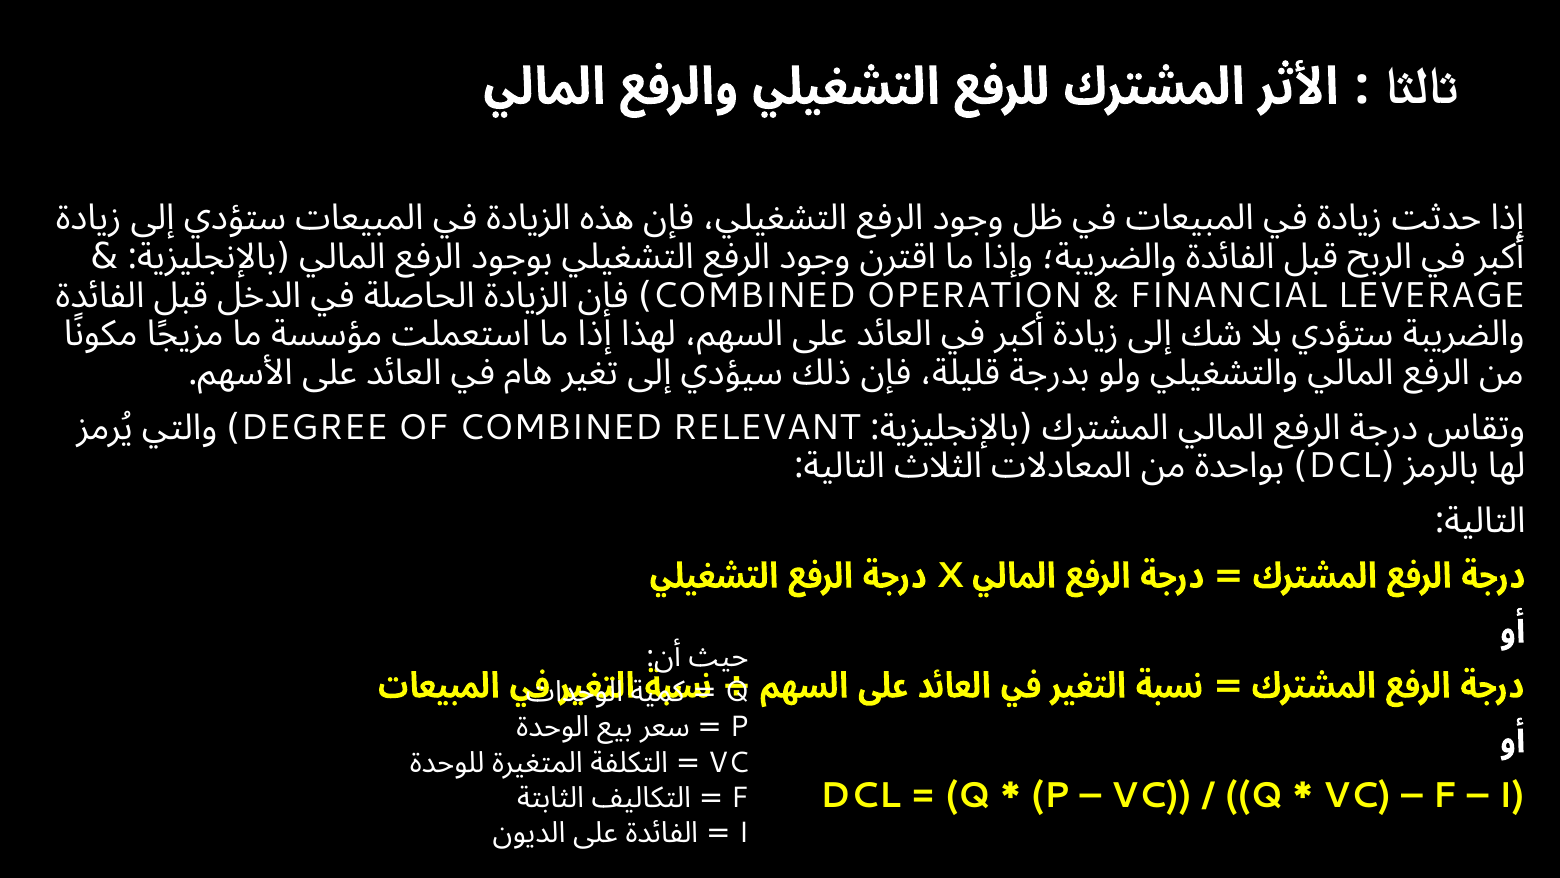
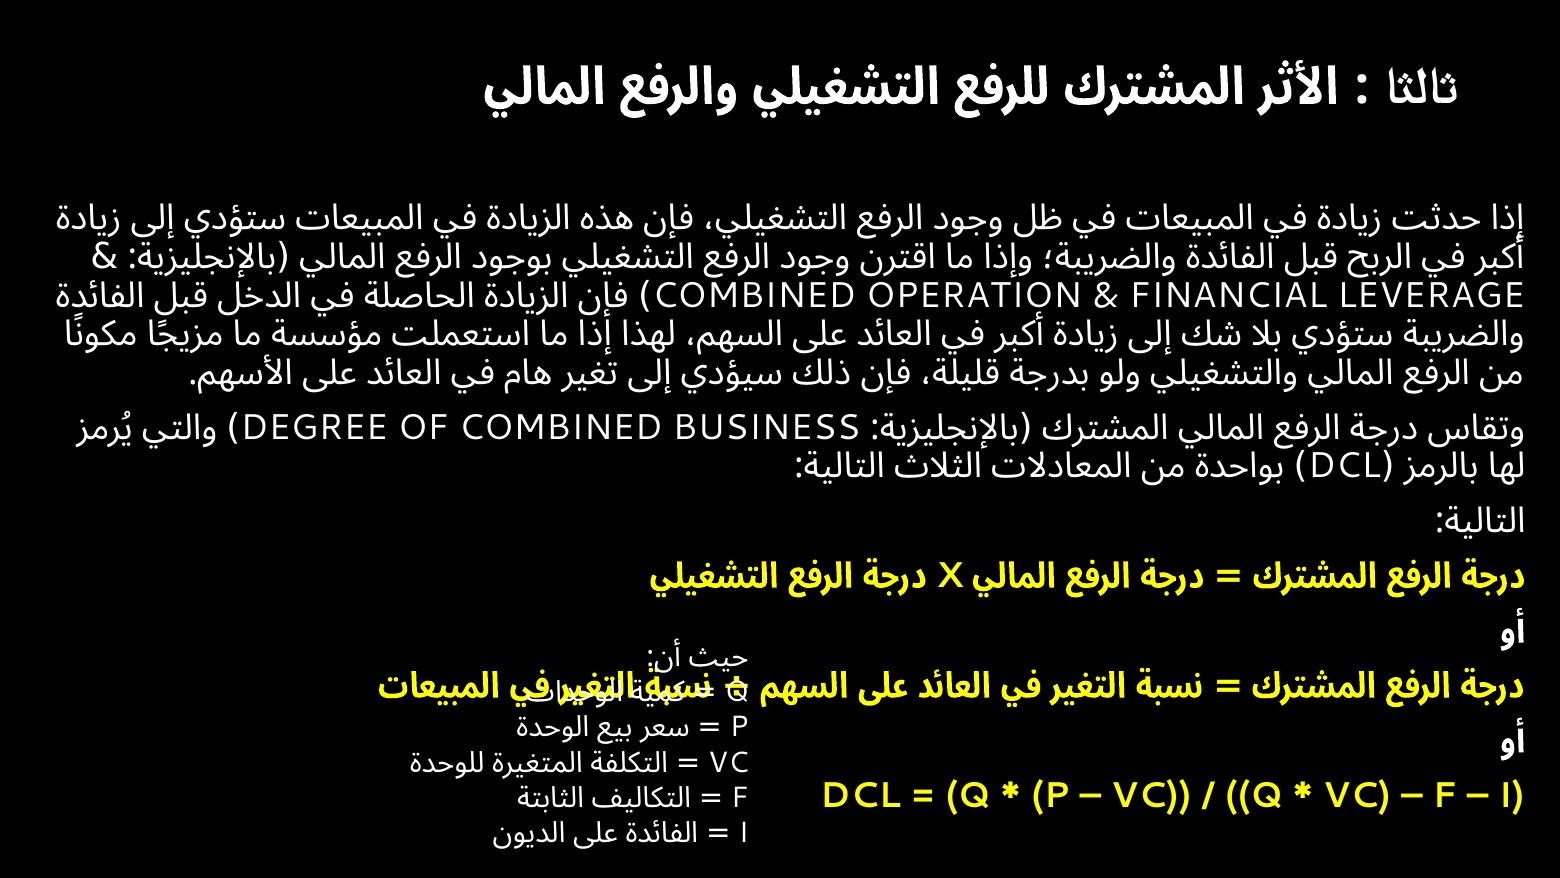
RELEVANT: RELEVANT -> BUSINESS (766, 427)
